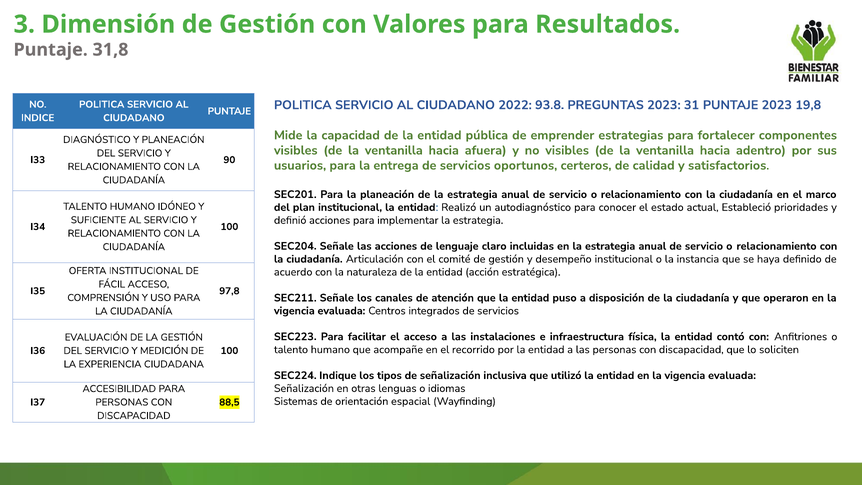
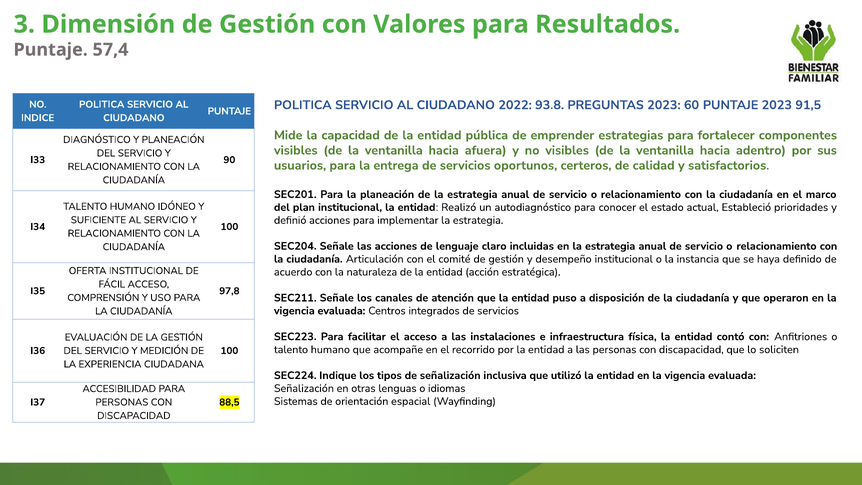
31,8: 31,8 -> 57,4 (110, 50)
31: 31 -> 60 (691, 105)
19,8: 19,8 -> 91,5 (808, 105)
